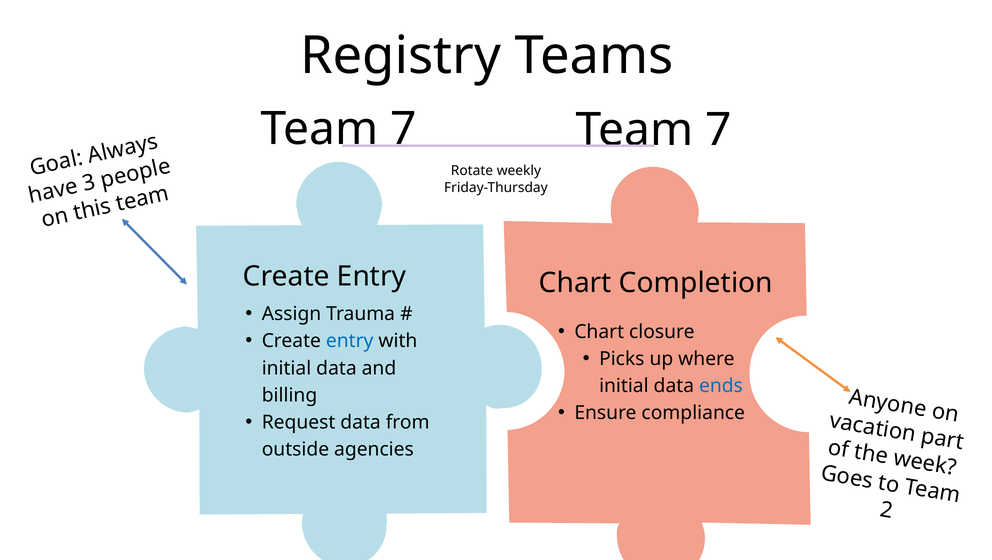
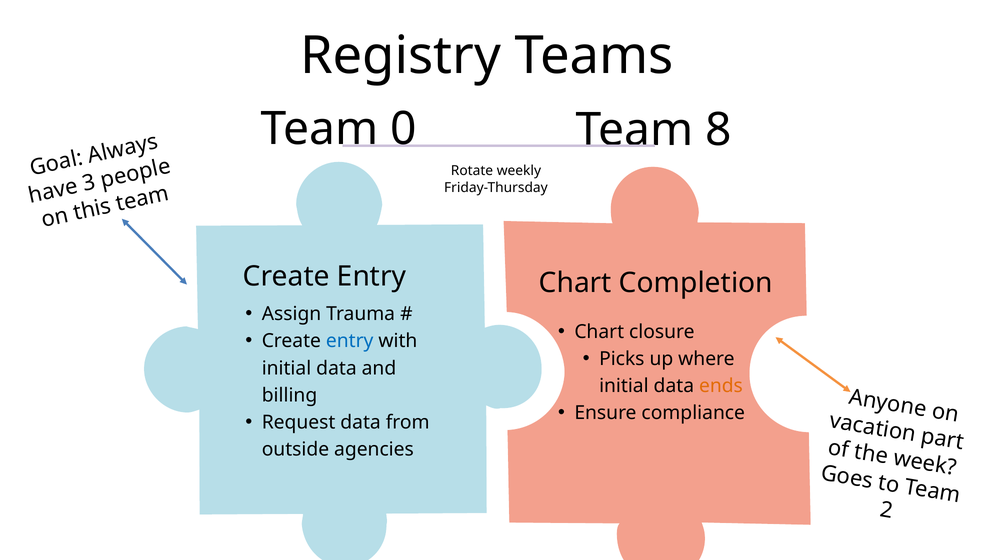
7: 7 -> 0 (404, 129)
7: 7 -> 8 (718, 130)
ends colour: blue -> orange (721, 386)
